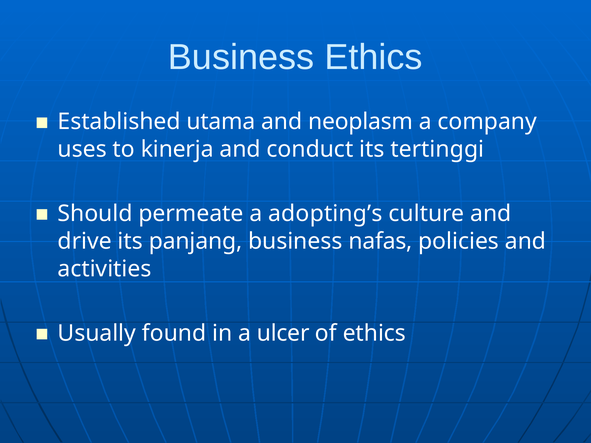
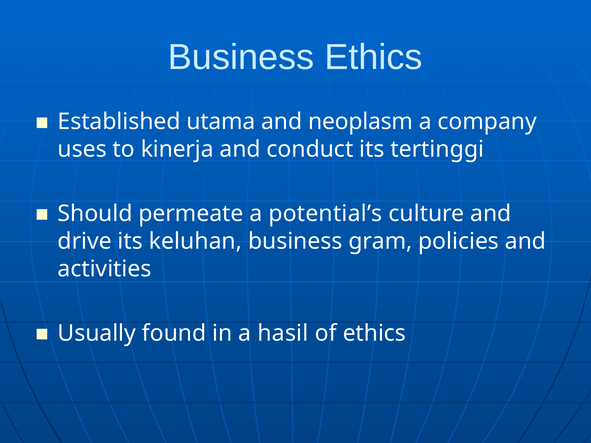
adopting’s: adopting’s -> potential’s (325, 214)
panjang: panjang -> keluhan (195, 241)
nafas: nafas -> gram (380, 241)
ulcer: ulcer -> hasil (283, 333)
